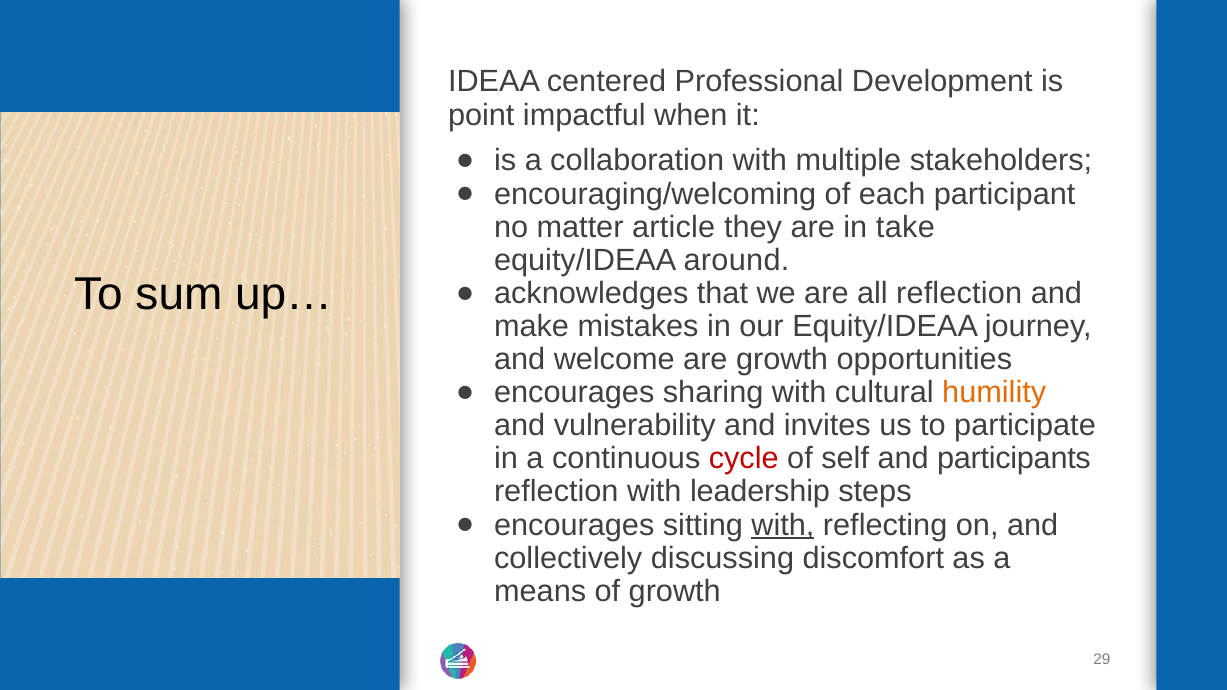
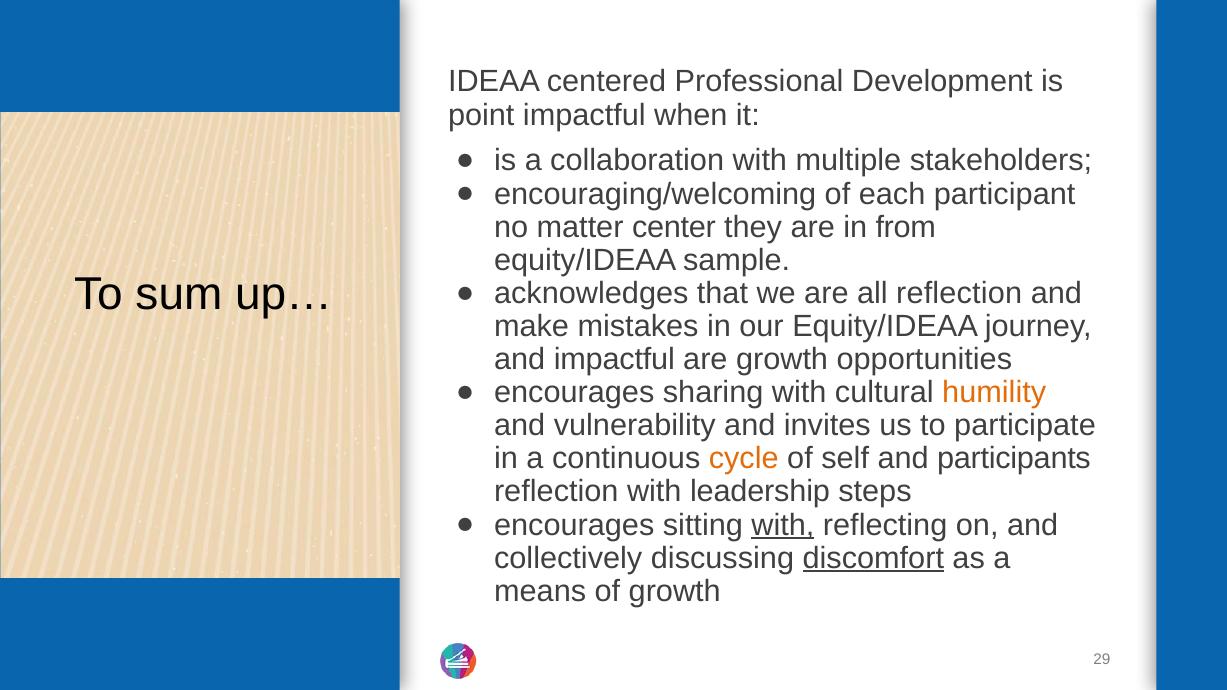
article: article -> center (674, 227)
take: take -> from (906, 227)
around: around -> sample (737, 260)
and welcome: welcome -> impactful (614, 360)
cycle colour: red -> orange (744, 459)
discomfort underline: none -> present (873, 558)
